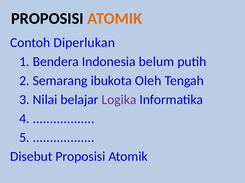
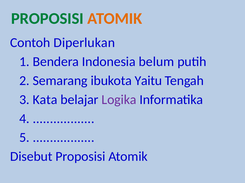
PROPOSISI colour: black -> green (47, 19)
Oleh: Oleh -> Yaitu (148, 81)
Nilai: Nilai -> Kata (45, 100)
